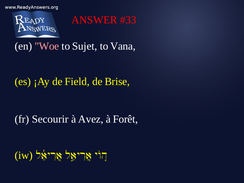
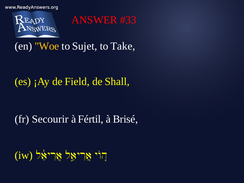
Woe colour: pink -> yellow (47, 46)
Vana: Vana -> Take (123, 46)
Brise: Brise -> Shall (117, 81)
Avez: Avez -> Fértil (91, 119)
Forêt: Forêt -> Brisé (125, 119)
